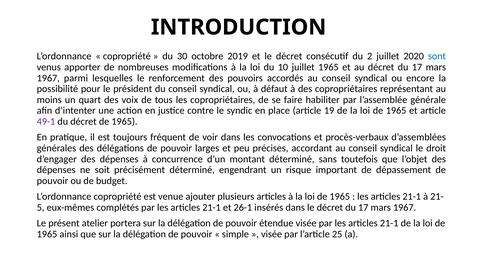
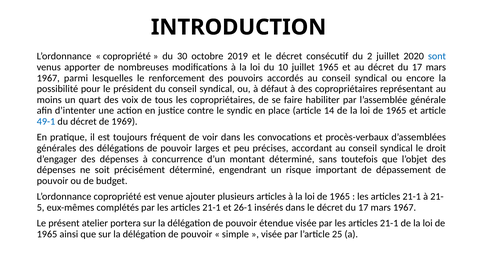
19: 19 -> 14 (329, 111)
49-1 colour: purple -> blue (46, 122)
décret de 1965: 1965 -> 1969 (125, 122)
